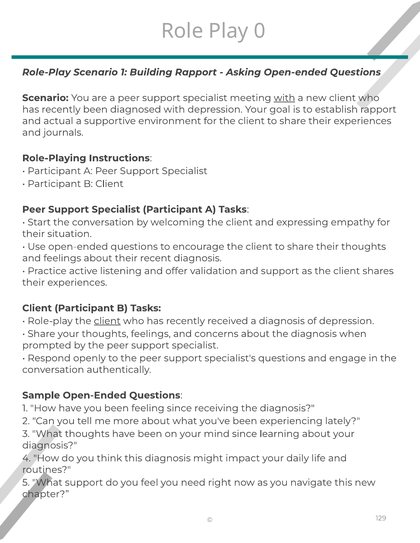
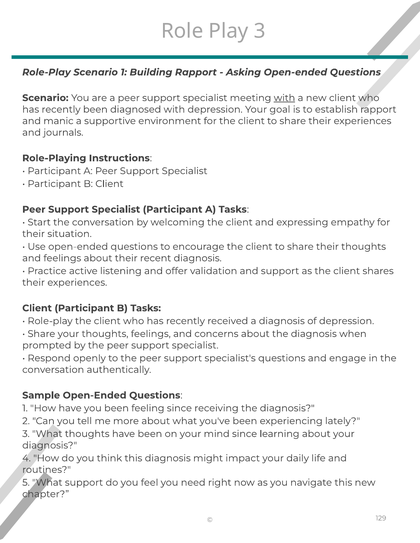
Play 0: 0 -> 3 (260, 31)
actual: actual -> manic (58, 121)
client underline: present -> none (107, 321)
